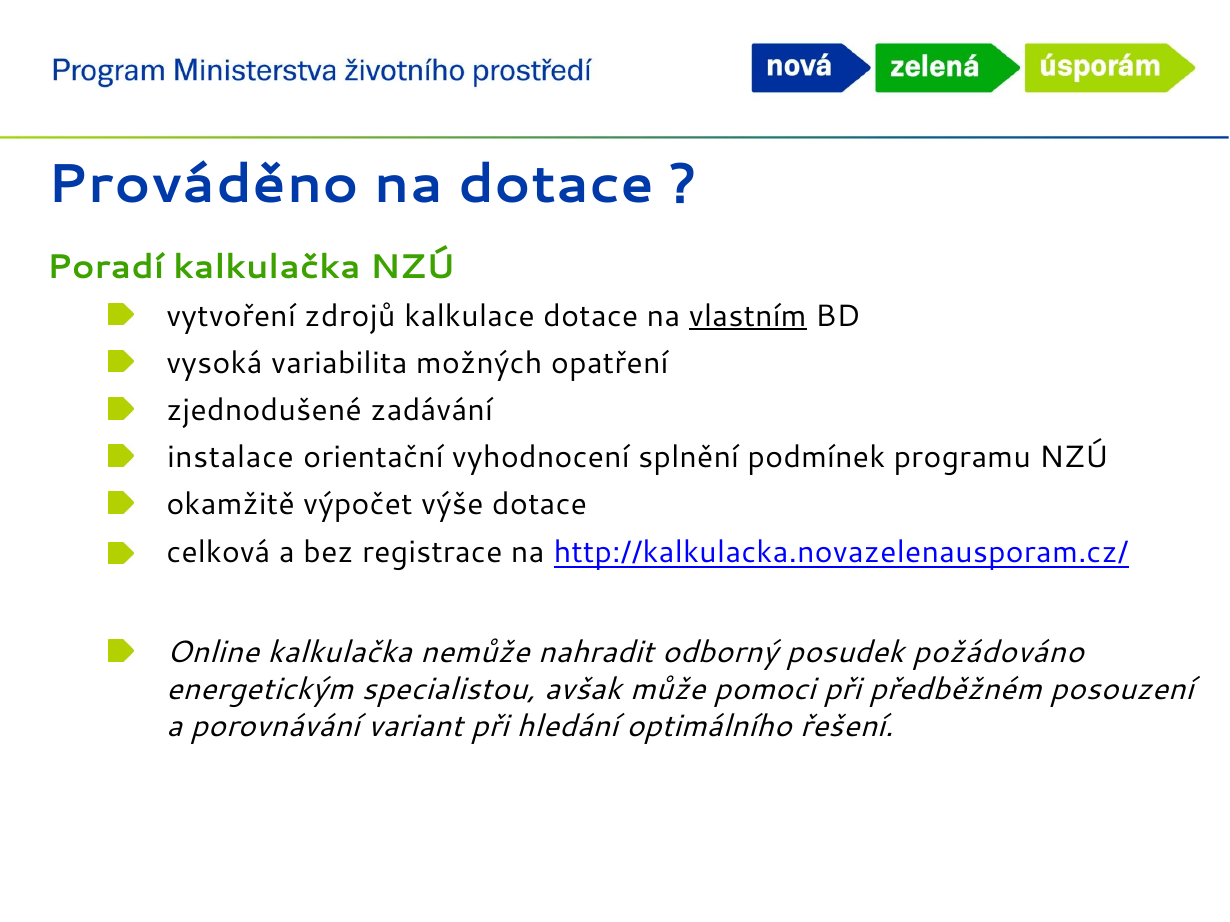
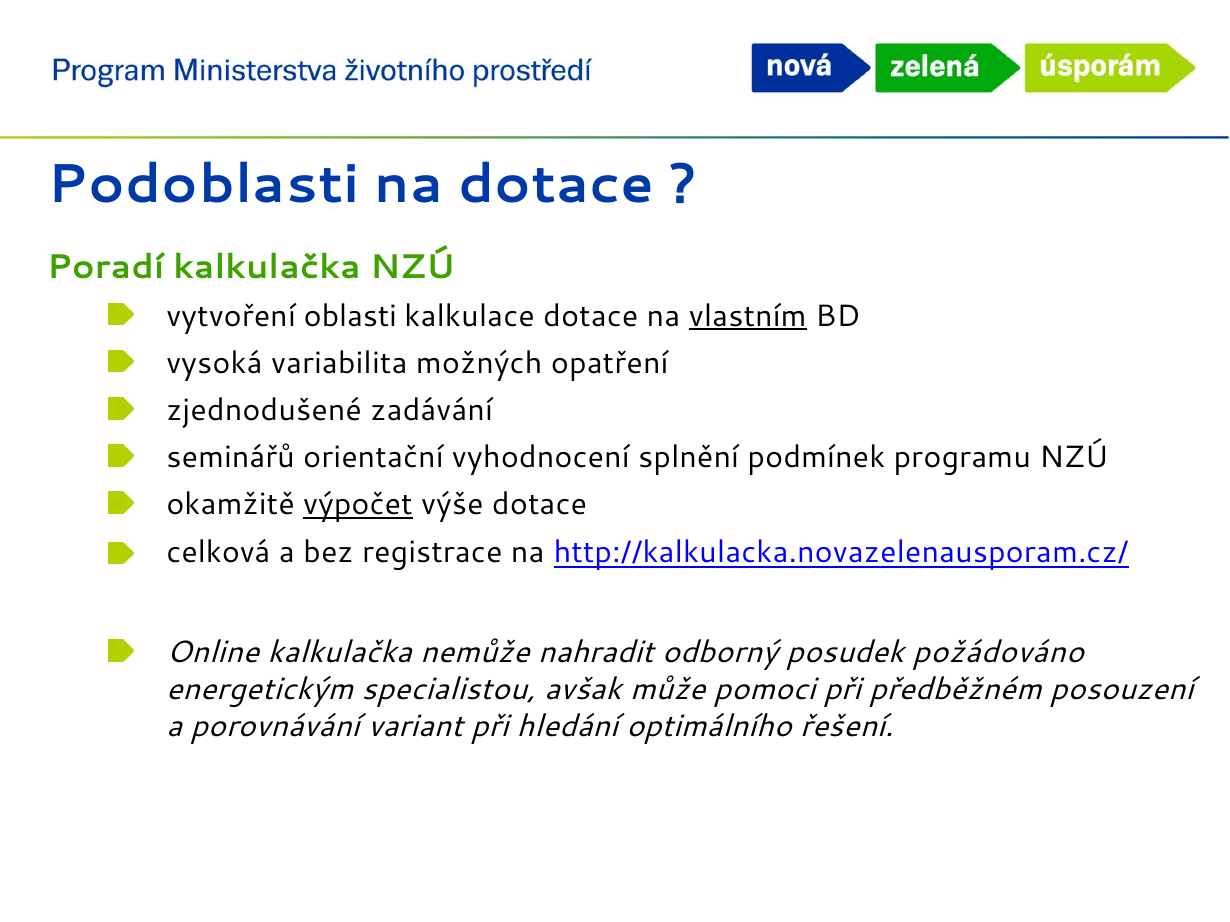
Prováděno: Prováděno -> Podoblasti (204, 184)
zdrojů: zdrojů -> oblasti (350, 316)
instalace: instalace -> seminářů (231, 458)
výpočet underline: none -> present (358, 505)
